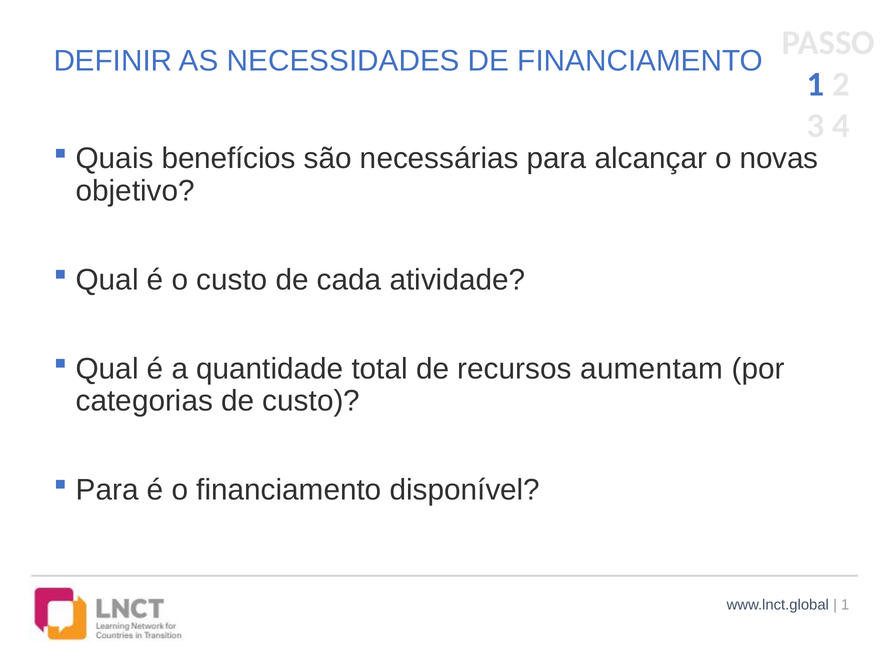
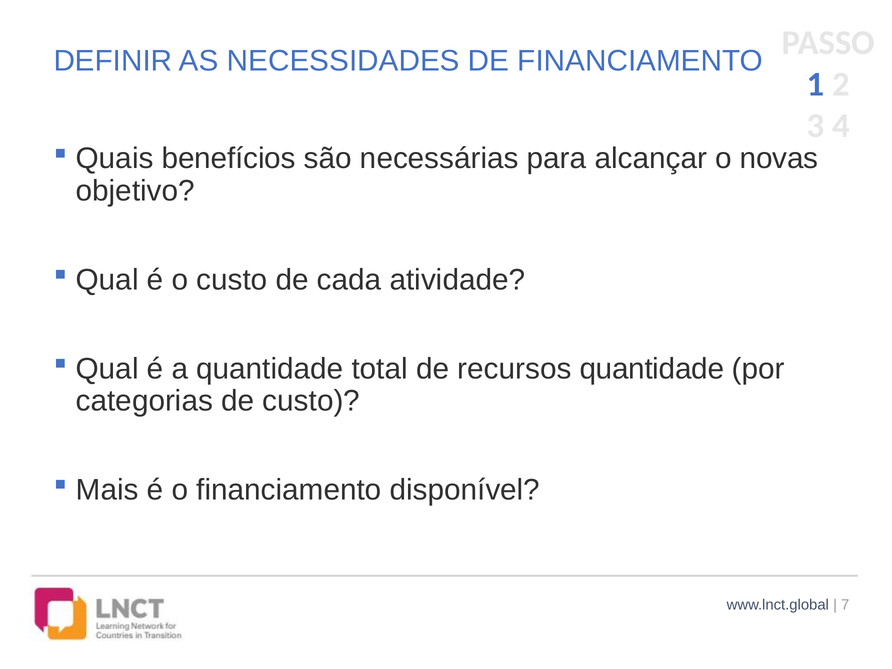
recursos aumentam: aumentam -> quantidade (652, 369)
Para: Para -> Mais (107, 490)
1: 1 -> 7 (845, 605)
